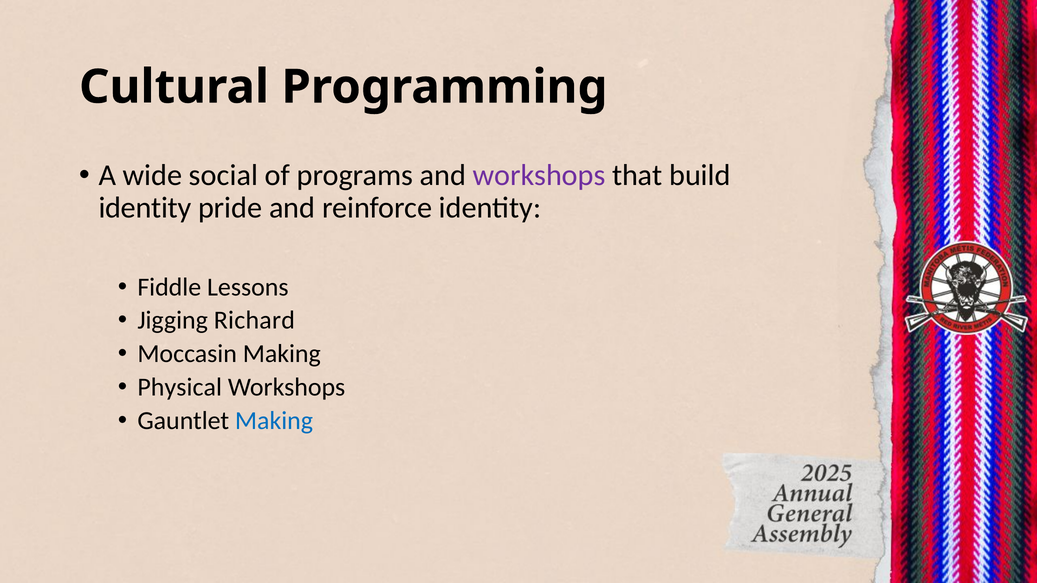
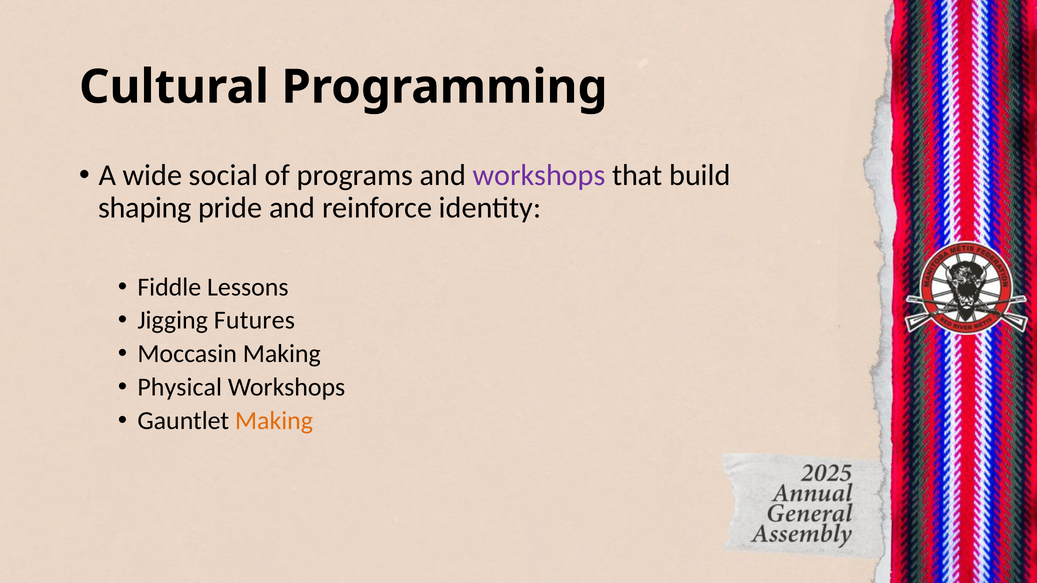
identity: identity -> shaping (145, 208)
Richard: Richard -> Futures (254, 321)
Making colour: blue -> orange (274, 421)
